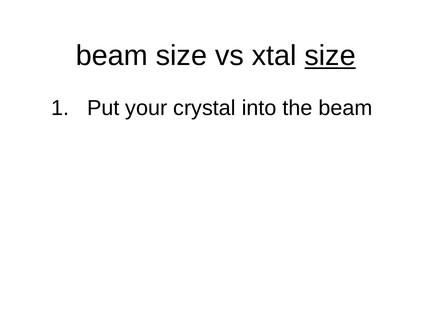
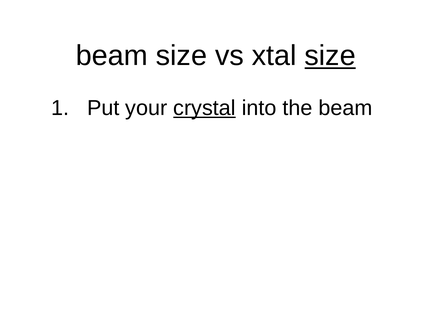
crystal underline: none -> present (204, 108)
